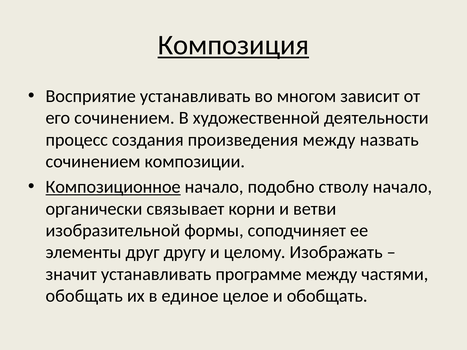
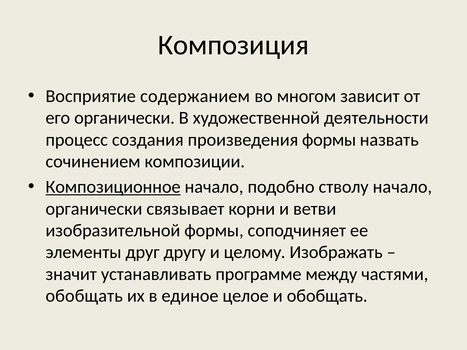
Композиция underline: present -> none (233, 45)
Восприятие устанавливать: устанавливать -> содержанием (195, 96)
его сочинением: сочинением -> органически (125, 118)
произведения между: между -> формы (329, 140)
